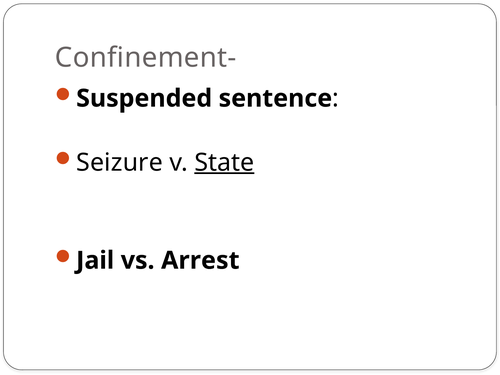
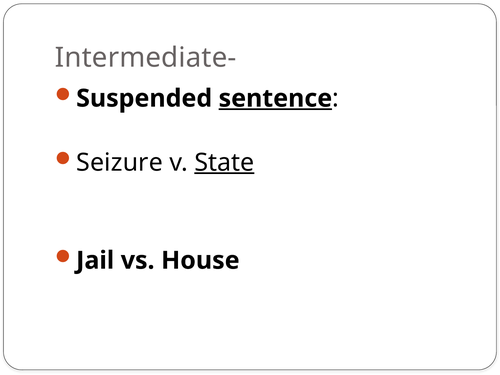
Confinement-: Confinement- -> Intermediate- (146, 58)
sentence underline: none -> present (275, 98)
Arrest: Arrest -> House (200, 260)
